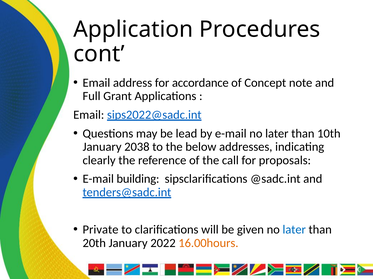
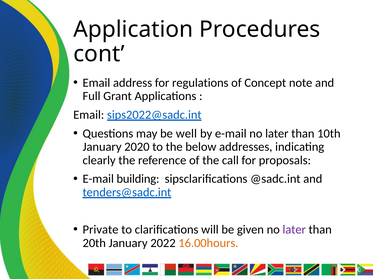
accordance: accordance -> regulations (200, 83)
lead: lead -> well (186, 134)
2038: 2038 -> 2020 (137, 147)
later colour: blue -> purple (294, 230)
